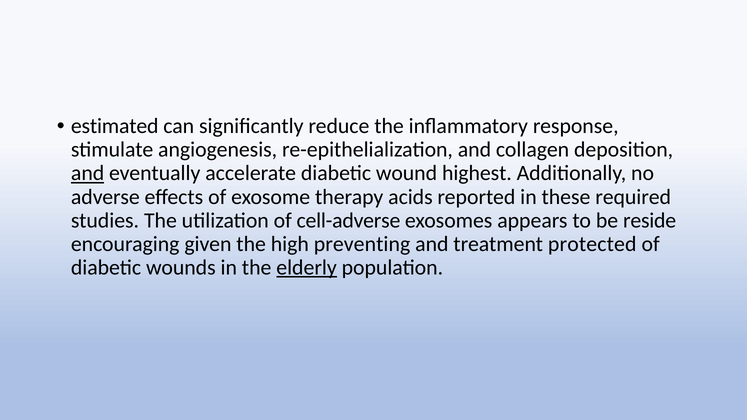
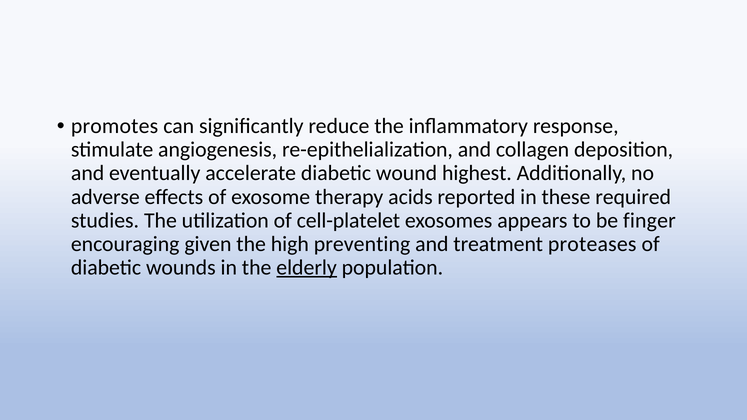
estimated: estimated -> promotes (115, 126)
and underline: present -> none (88, 173)
cell-adverse: cell-adverse -> cell-platelet (348, 220)
reside: reside -> finger (649, 220)
protected: protected -> proteases (592, 244)
